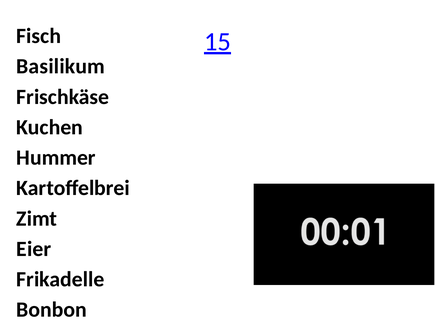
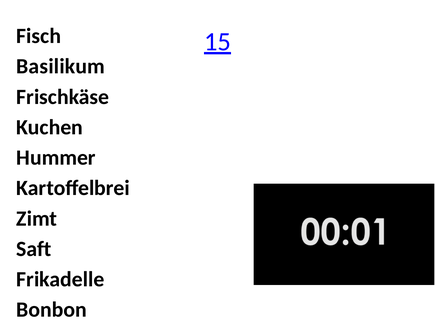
Eier: Eier -> Saft (34, 249)
